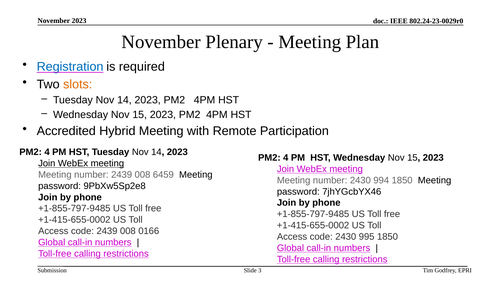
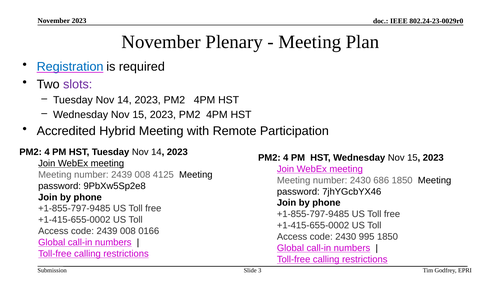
slots colour: orange -> purple (78, 84)
6459: 6459 -> 4125 (163, 175)
994: 994 -> 686 (381, 180)
